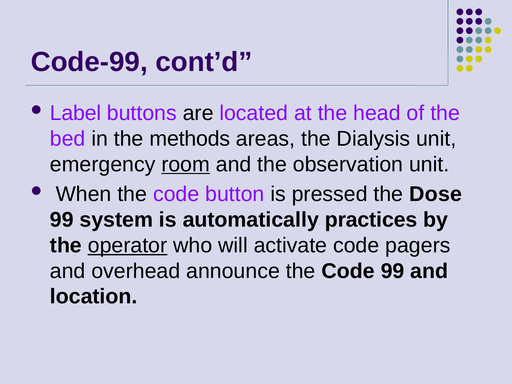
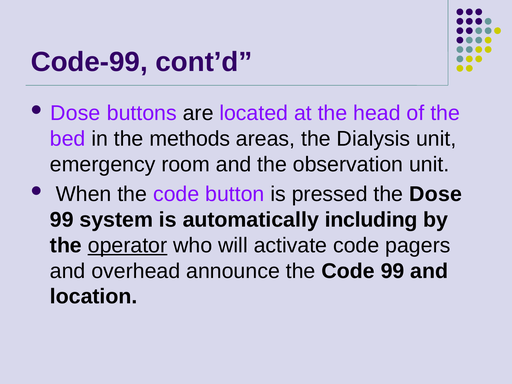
Label: Label -> Dose (75, 113)
room underline: present -> none (186, 164)
practices: practices -> including (371, 220)
